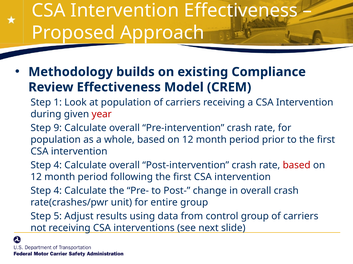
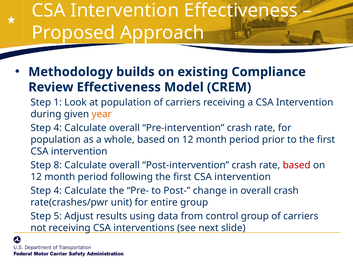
year colour: red -> orange (102, 115)
9: 9 -> 4 (58, 128)
4: 4 -> 8 (58, 166)
